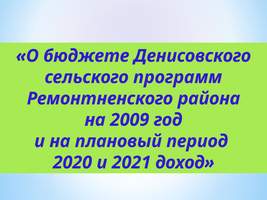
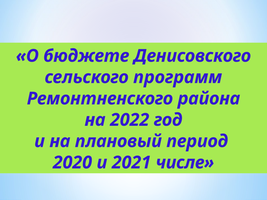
2009: 2009 -> 2022 (130, 120)
доход: доход -> числе (185, 163)
